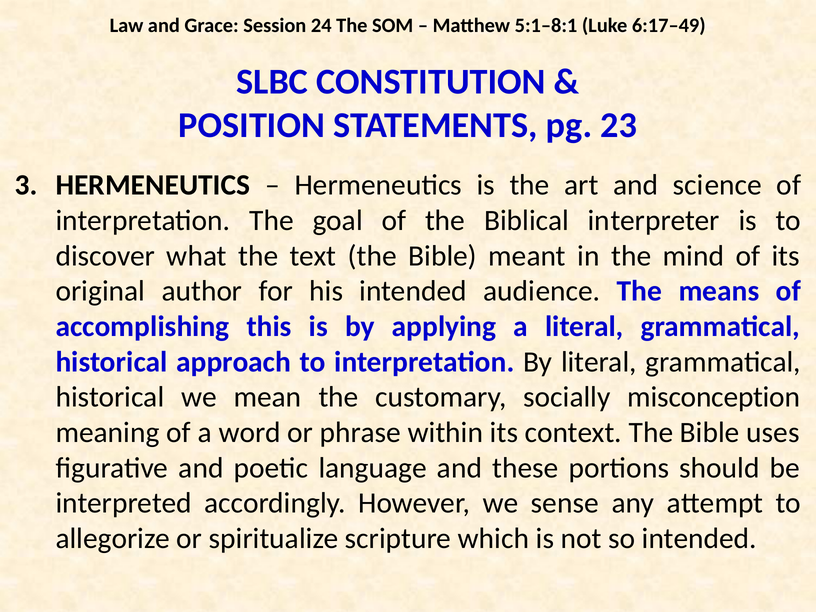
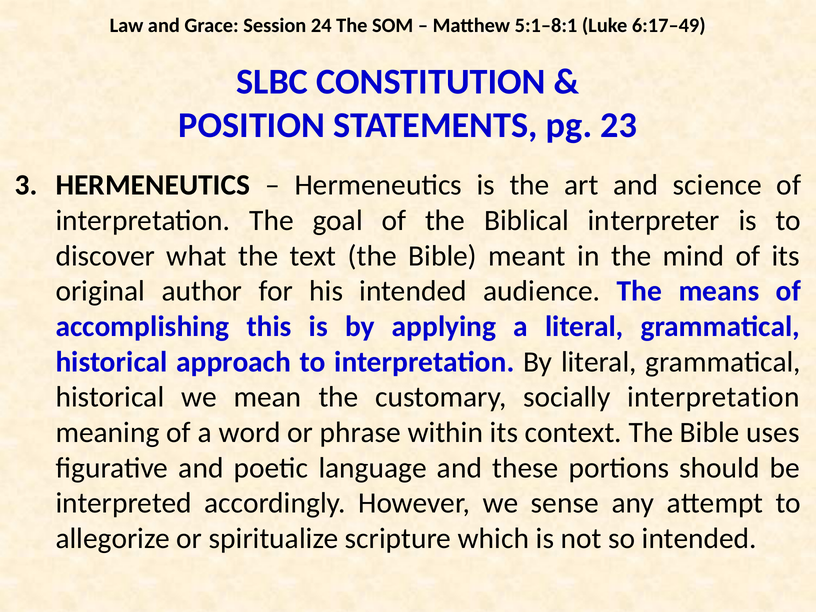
socially misconception: misconception -> interpretation (714, 397)
